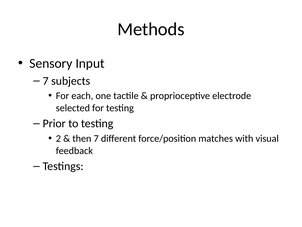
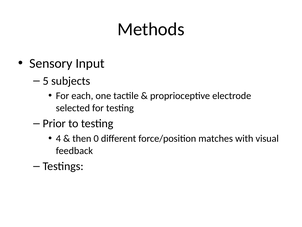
7: 7 -> 5 (46, 81)
2: 2 -> 4 (58, 138)
then 7: 7 -> 0 (96, 138)
